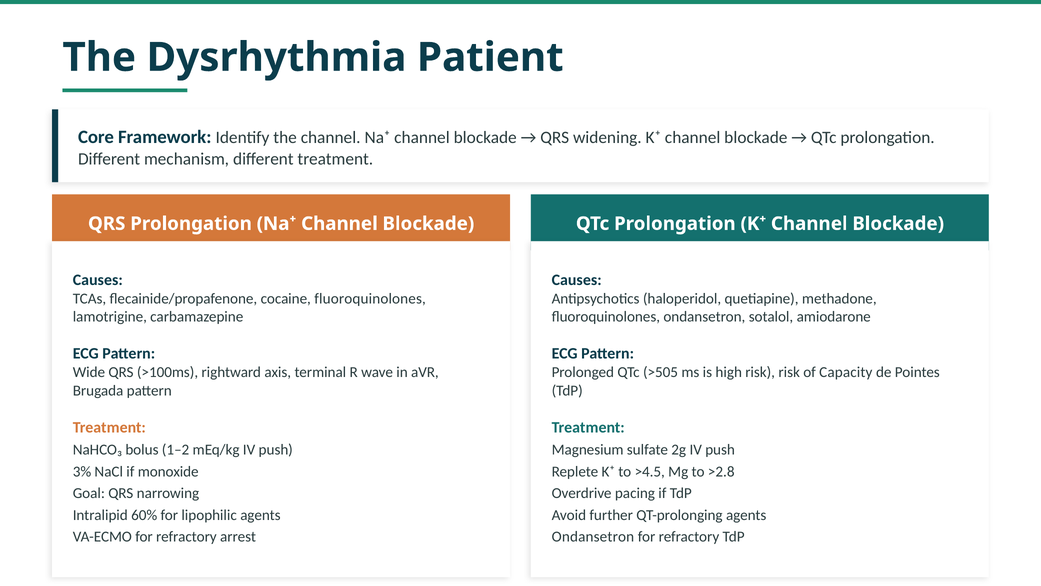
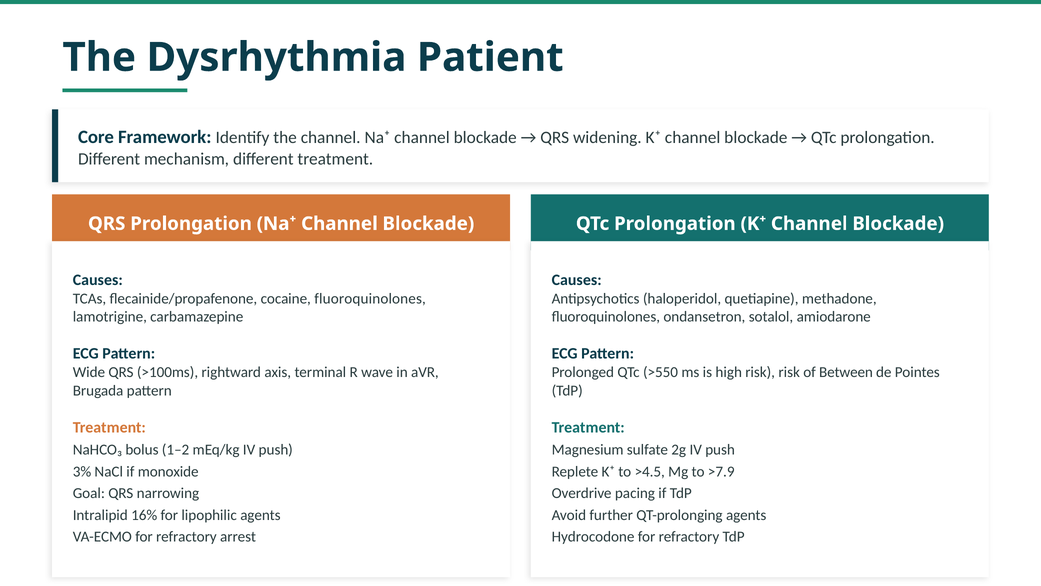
>505: >505 -> >550 (661, 372)
Capacity: Capacity -> Between (846, 372)
>2.8: >2.8 -> >7.9 (721, 471)
60%: 60% -> 16% (144, 515)
Ondansetron: Ondansetron -> Hydrocodone (593, 537)
